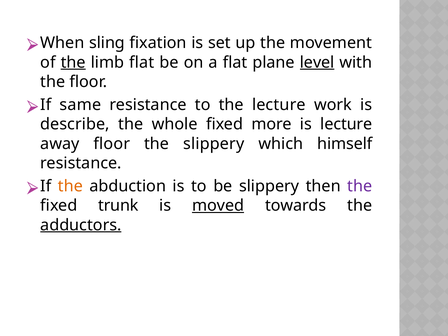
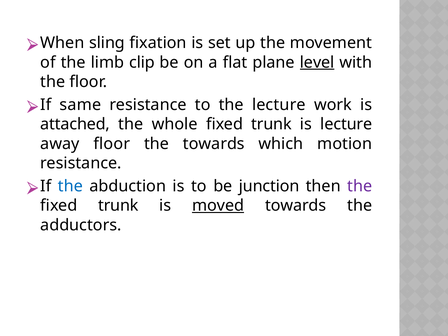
the underline: present -> none (73, 62)
limb flat: flat -> clip (142, 62)
describe: describe -> attached (75, 124)
whole fixed more: more -> trunk (272, 124)
the slippery: slippery -> towards (214, 144)
himself: himself -> motion (345, 144)
the colour: orange -> blue (70, 186)
be slippery: slippery -> junction (269, 186)
adductors underline: present -> none (81, 225)
